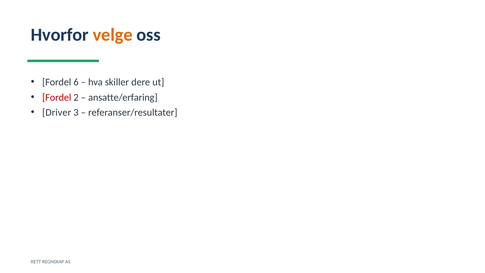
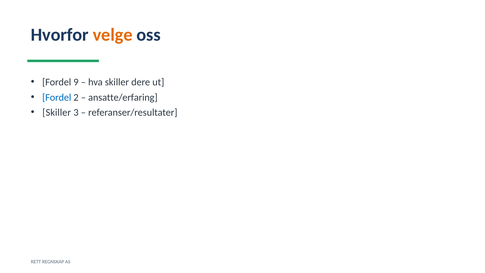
6: 6 -> 9 (76, 82)
Fordel colour: red -> blue (57, 97)
Driver: Driver -> Skiller (57, 112)
